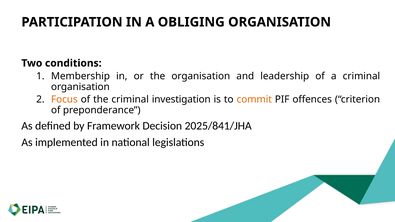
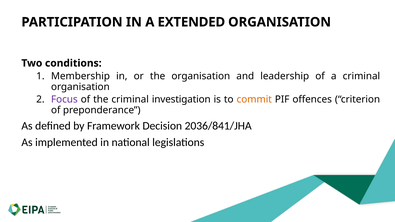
OBLIGING: OBLIGING -> EXTENDED (191, 22)
Focus colour: orange -> purple (64, 100)
2025/841/JHA: 2025/841/JHA -> 2036/841/JHA (218, 126)
